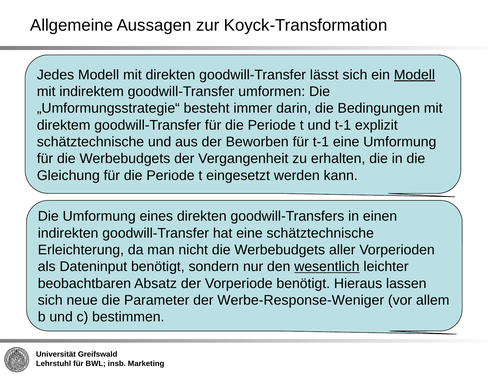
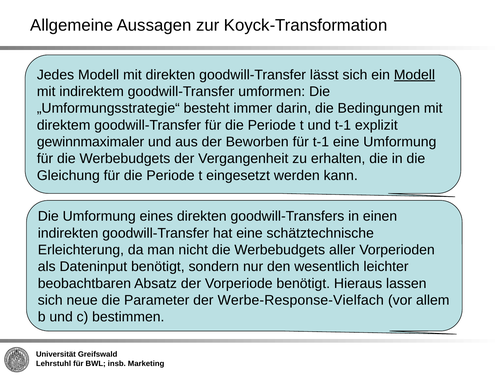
schätztechnische: schätztechnische -> gewinnmaximaler (91, 142)
wesentlich underline: present -> none (327, 267)
Werbe-Response-Weniger: Werbe-Response-Weniger -> Werbe-Response-Vielfach (301, 300)
